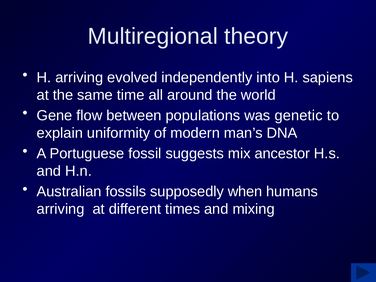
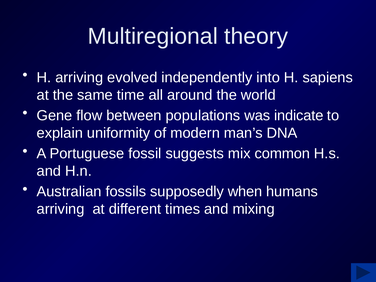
genetic: genetic -> indicate (299, 116)
ancestor: ancestor -> common (282, 154)
